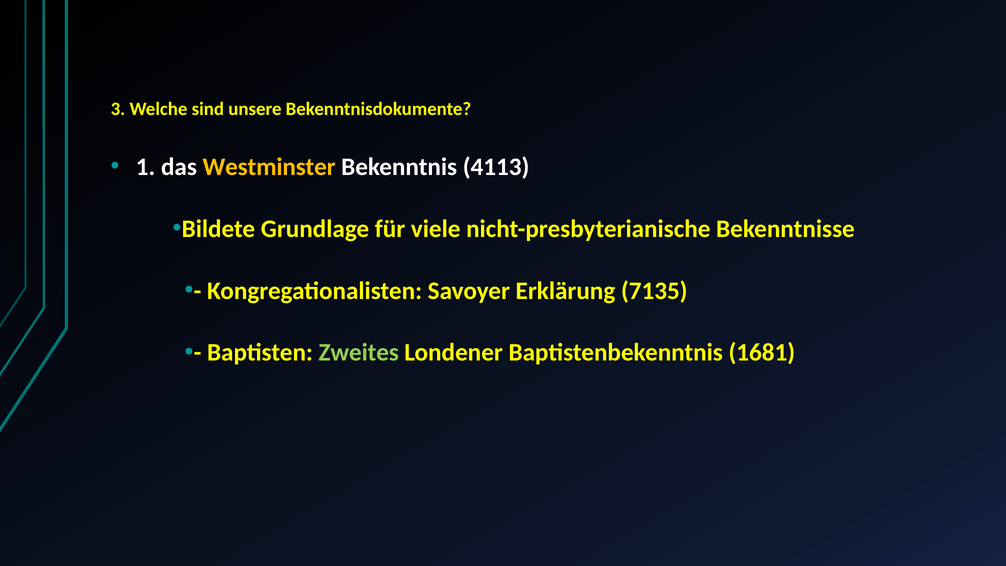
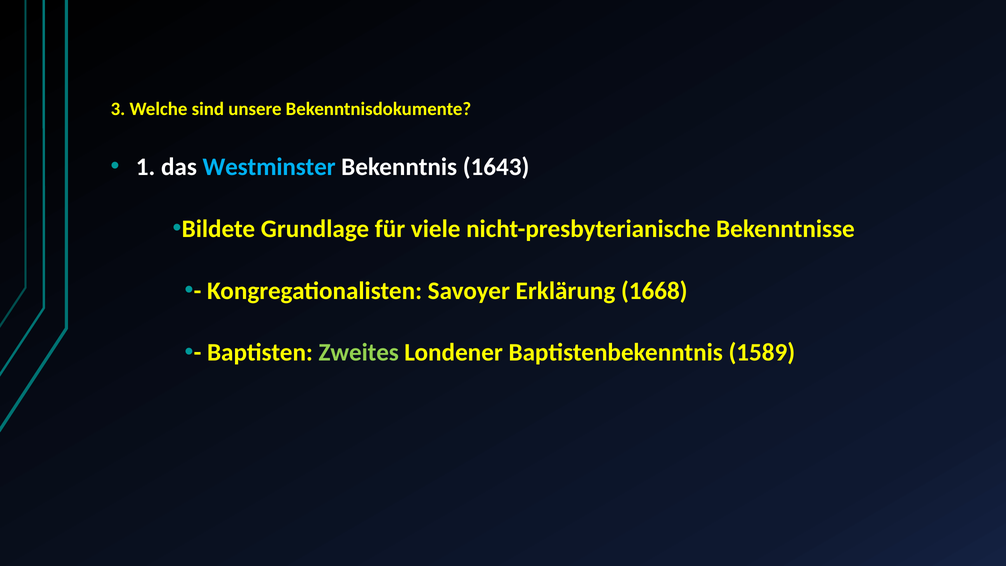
Westminster colour: yellow -> light blue (269, 167)
4113: 4113 -> 1643 (496, 167)
7135: 7135 -> 1668 (654, 291)
1681: 1681 -> 1589 (762, 353)
